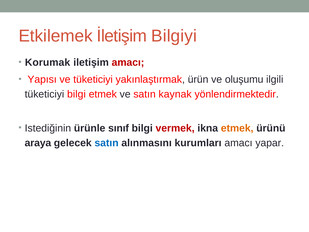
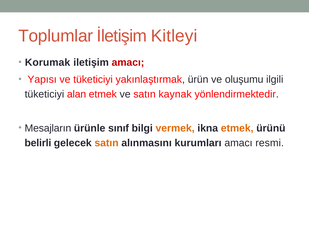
Etkilemek: Etkilemek -> Toplumlar (56, 36)
Bilgiyi: Bilgiyi -> Kitleyi (174, 36)
tüketiciyi bilgi: bilgi -> alan (77, 94)
Istediğinin: Istediğinin -> Mesajların (48, 128)
vermek colour: red -> orange (175, 128)
araya: araya -> belirli (38, 143)
satın colour: blue -> orange (107, 143)
yapar: yapar -> resmi (270, 143)
